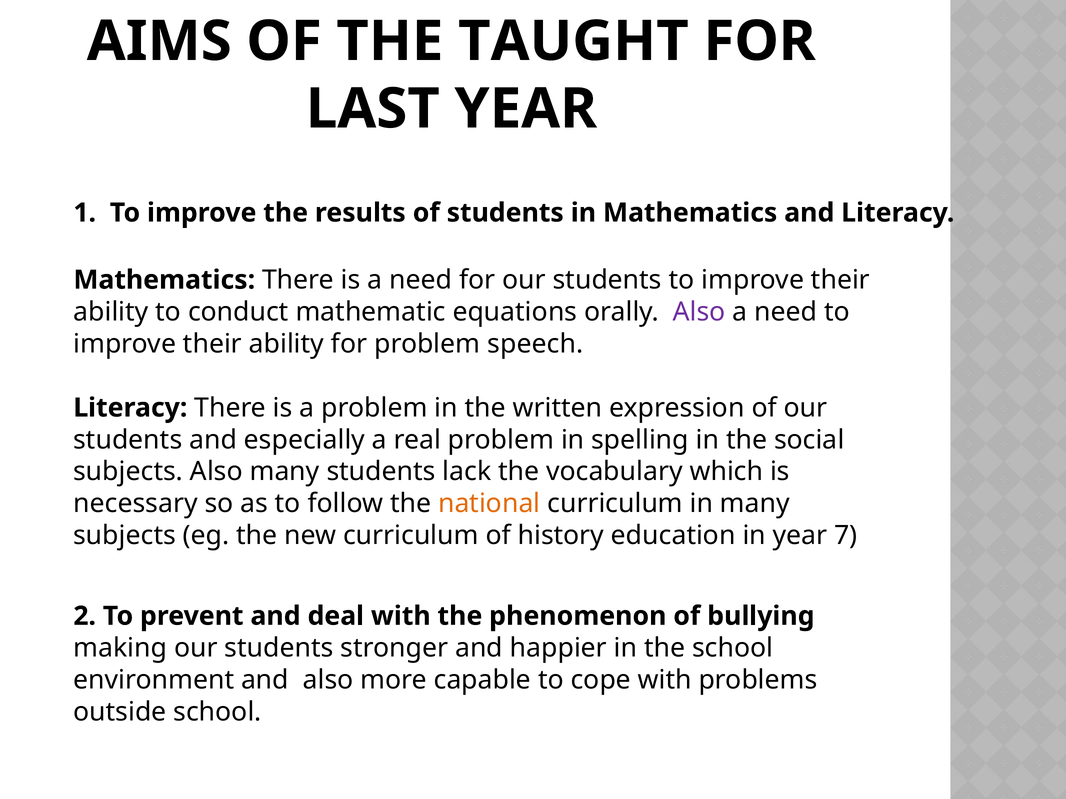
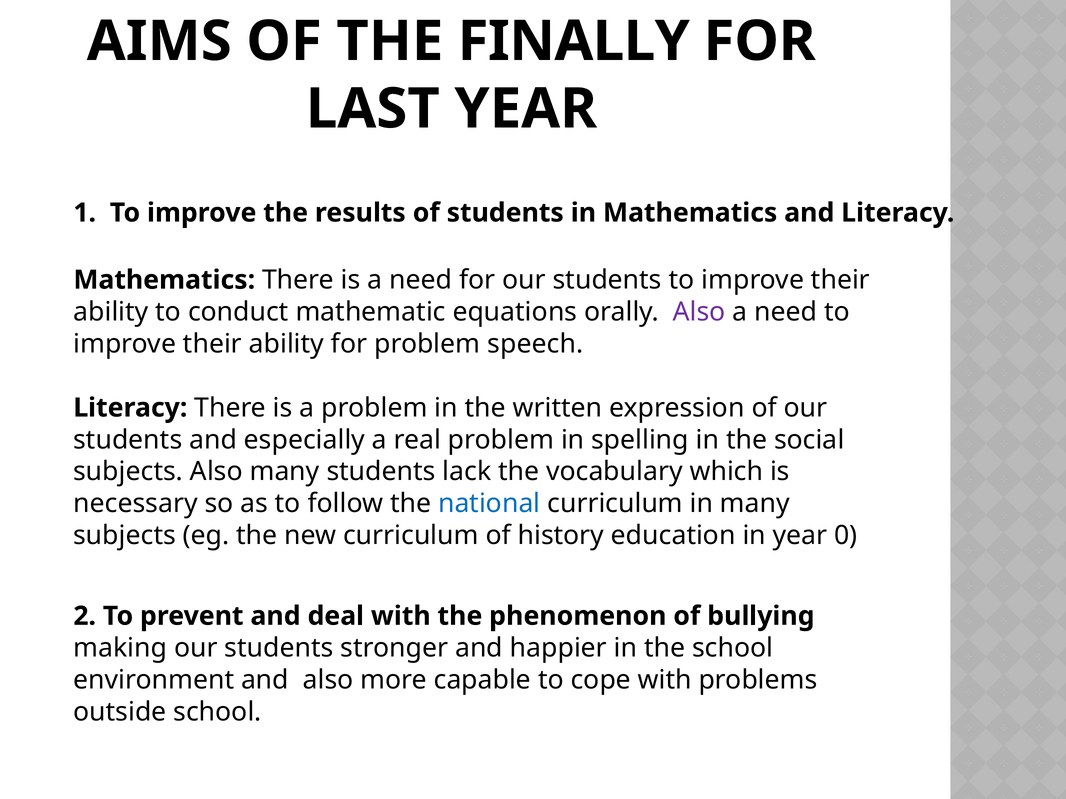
TAUGHT: TAUGHT -> FINALLY (574, 41)
national colour: orange -> blue (489, 504)
7: 7 -> 0 (846, 536)
